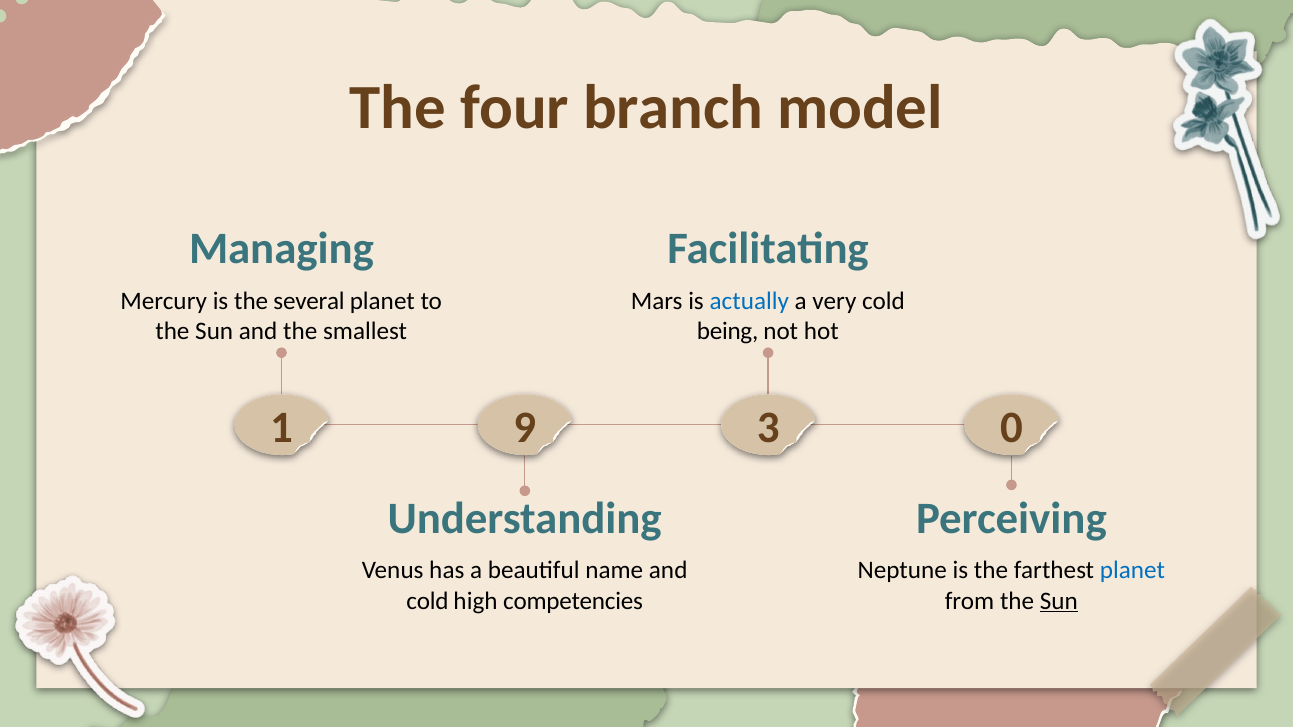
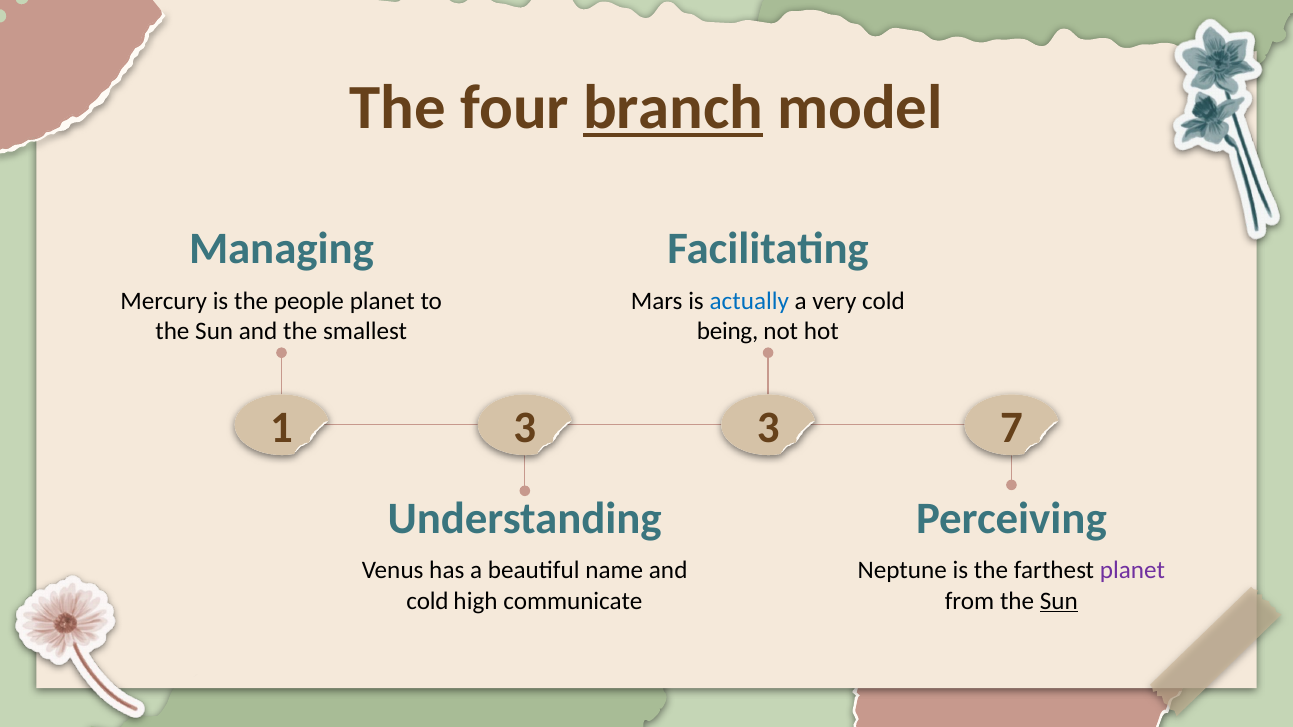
branch underline: none -> present (673, 108)
several: several -> people (309, 301)
1 9: 9 -> 3 (525, 428)
0: 0 -> 7 (1011, 428)
planet colour: blue -> purple (1132, 571)
competencies: competencies -> communicate (573, 601)
